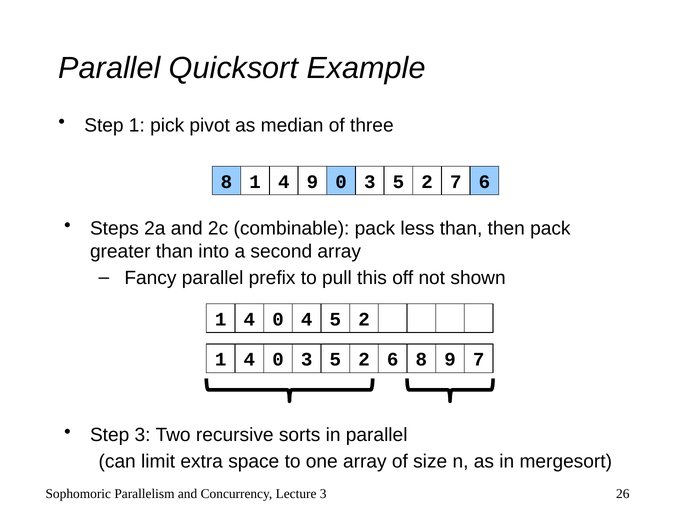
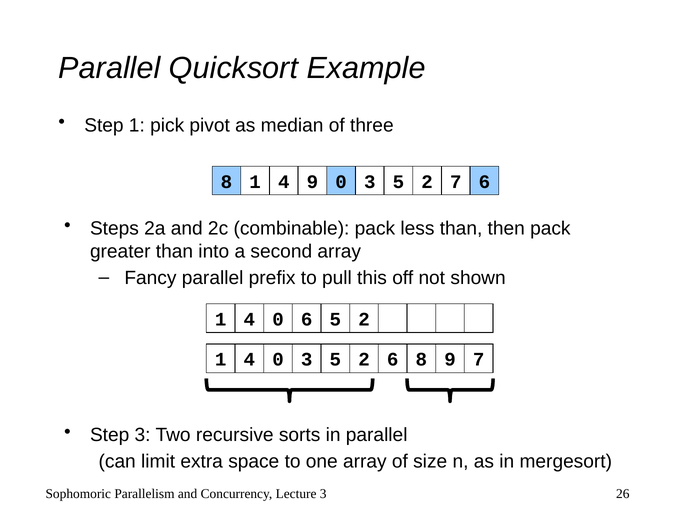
0 4: 4 -> 6 (307, 319)
